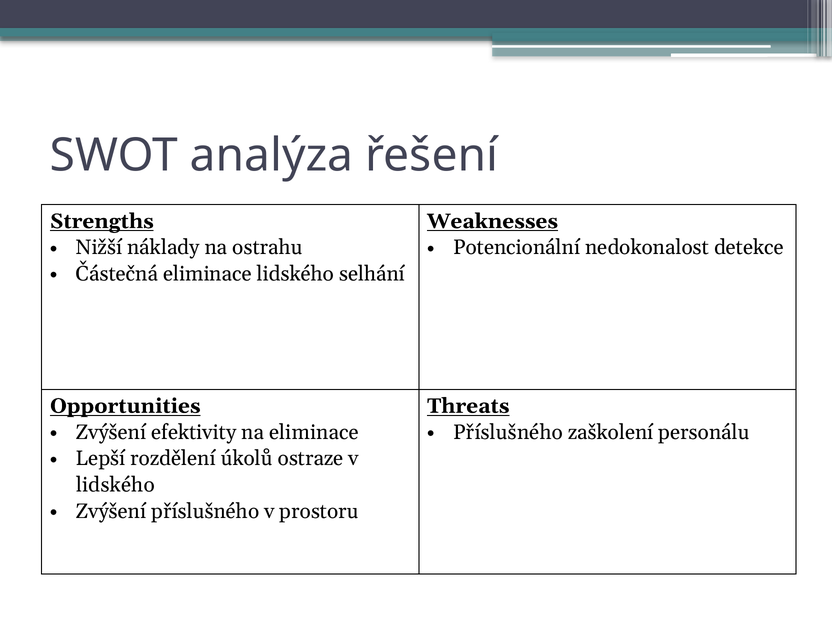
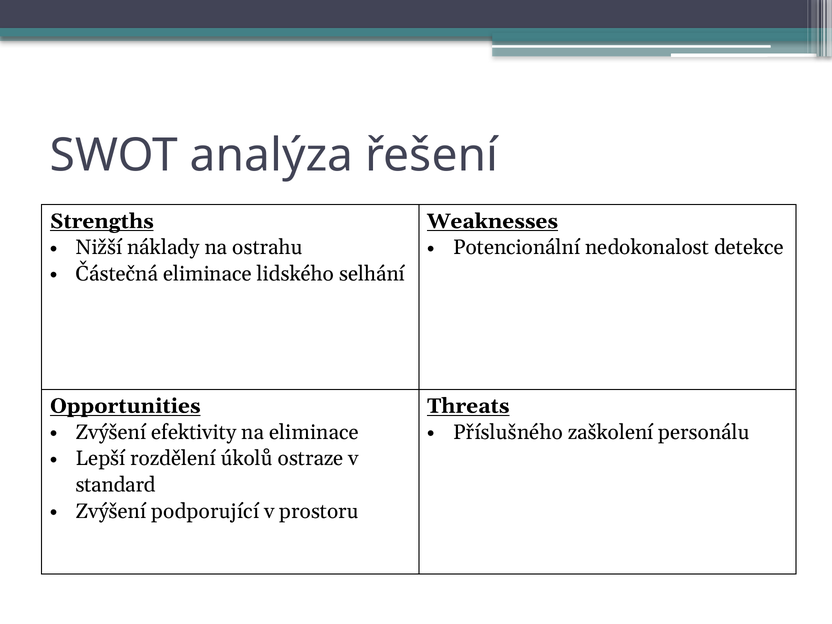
lidského: lidského -> standard (116, 485)
Zvýšení příslušného: příslušného -> podporující (205, 511)
